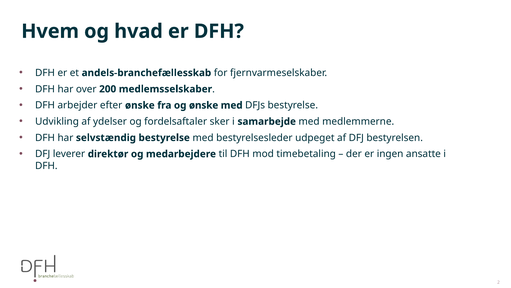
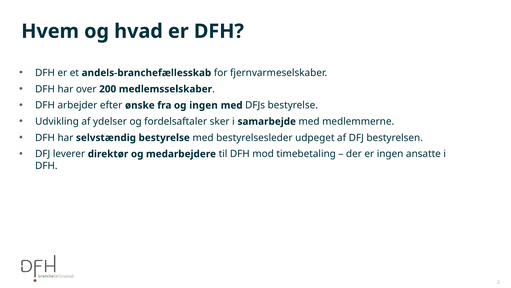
og ønske: ønske -> ingen (204, 105)
